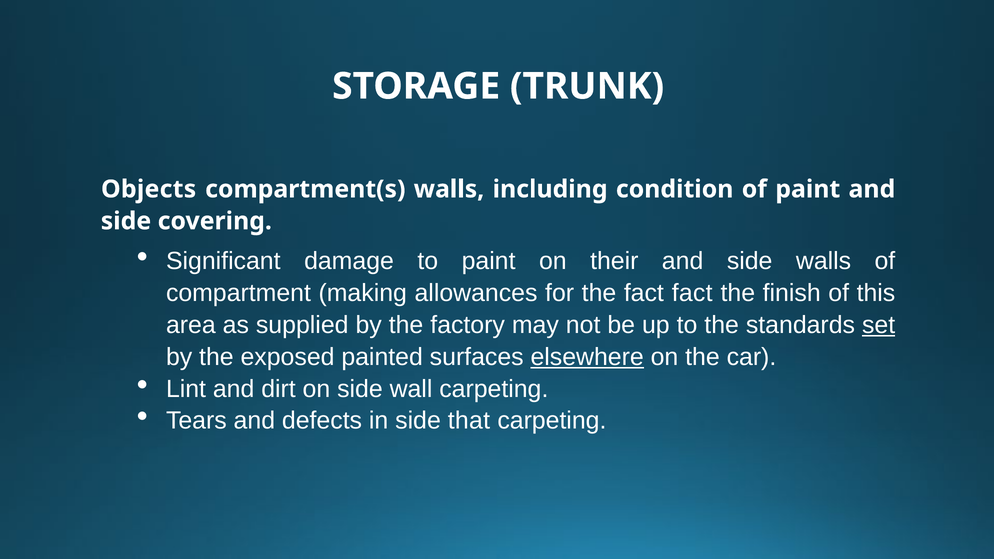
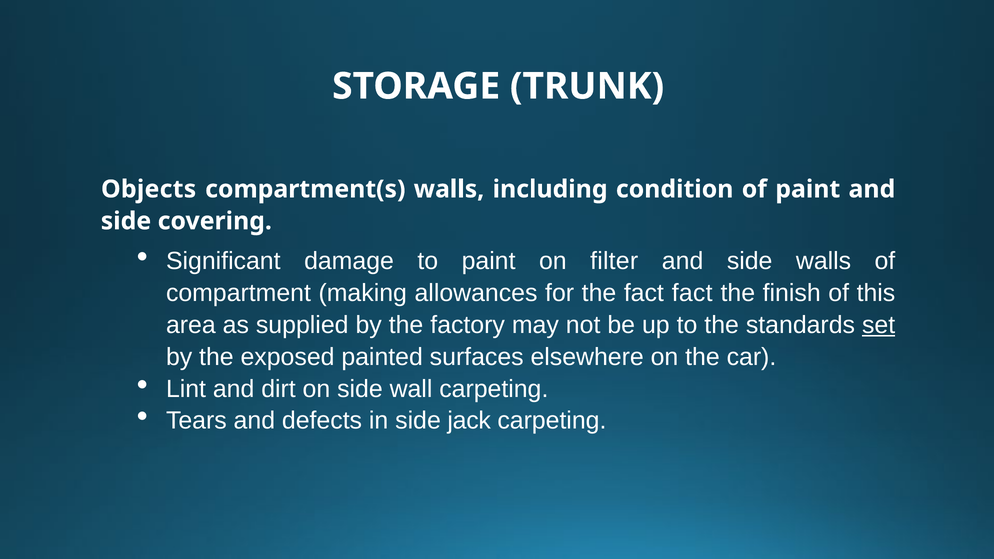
their: their -> filter (614, 261)
elsewhere underline: present -> none (587, 357)
that: that -> jack (469, 421)
